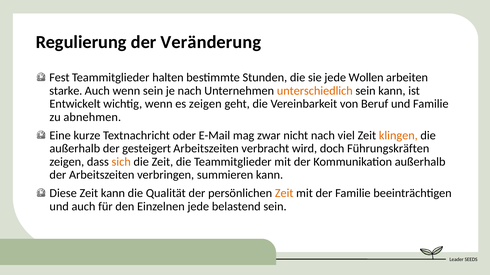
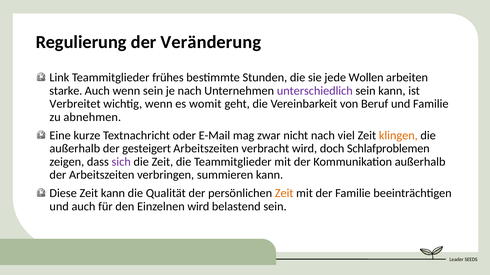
Fest: Fest -> Link (59, 78)
halten: halten -> frühes (168, 78)
unterschiedlich colour: orange -> purple (315, 91)
Entwickelt: Entwickelt -> Verbreitet (75, 104)
es zeigen: zeigen -> womit (205, 104)
Führungskräften: Führungskräften -> Schlafproblemen (388, 149)
sich colour: orange -> purple (121, 162)
Einzelnen jede: jede -> wird (198, 207)
